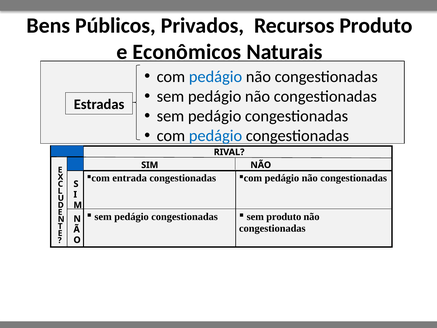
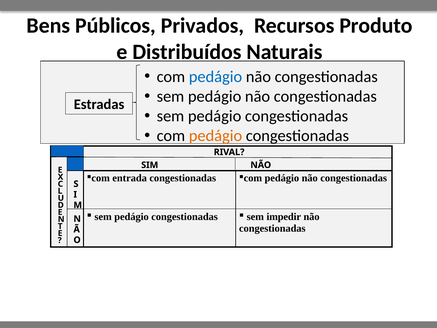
Econômicos: Econômicos -> Distribuídos (187, 52)
pedágio colour: blue -> orange (216, 136)
sem produto: produto -> impedir (284, 217)
